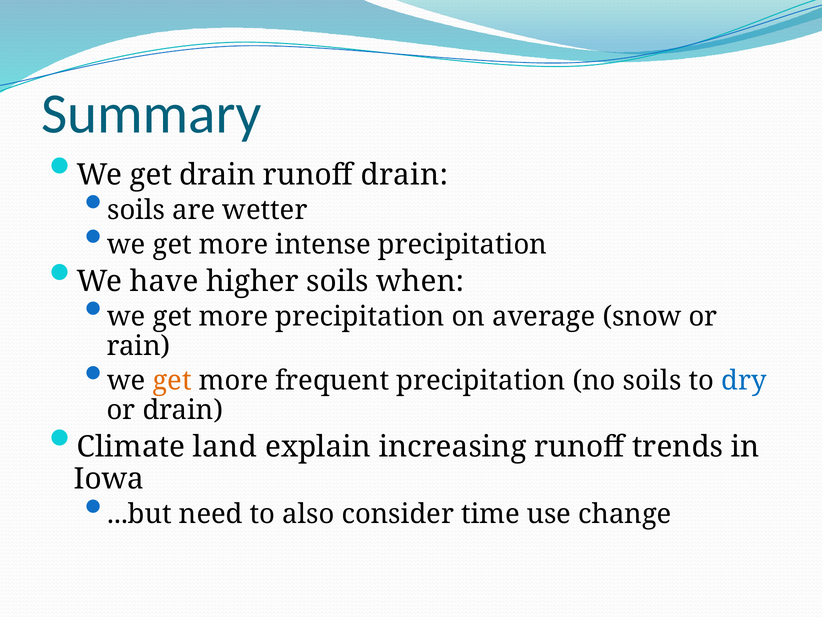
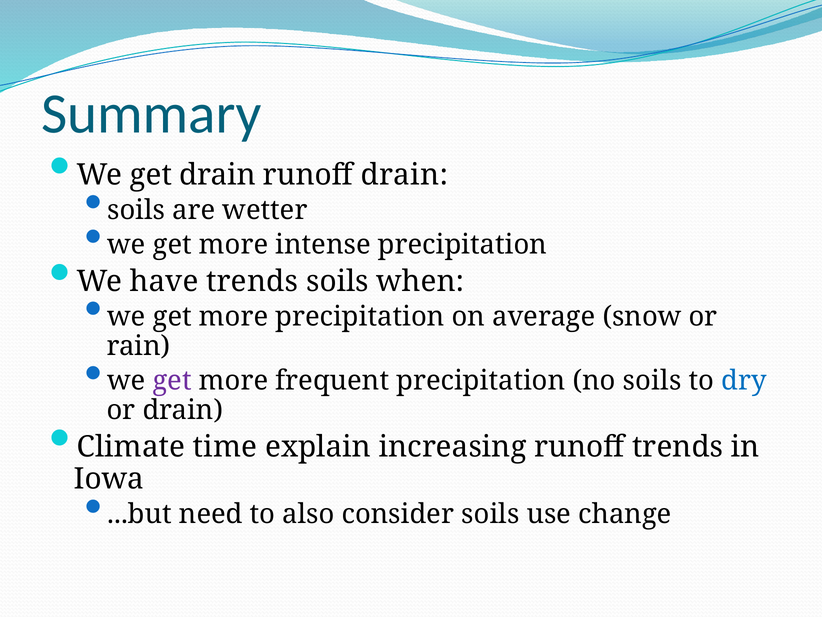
have higher: higher -> trends (252, 281)
get colour: orange -> purple (172, 380)
land: land -> time (225, 446)
consider time: time -> soils (490, 514)
